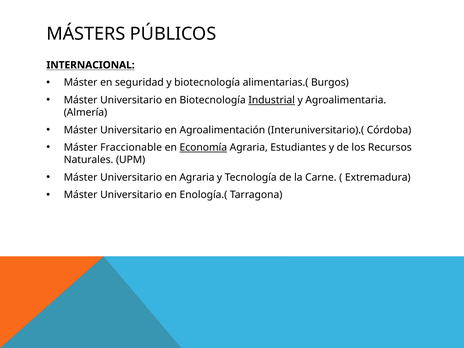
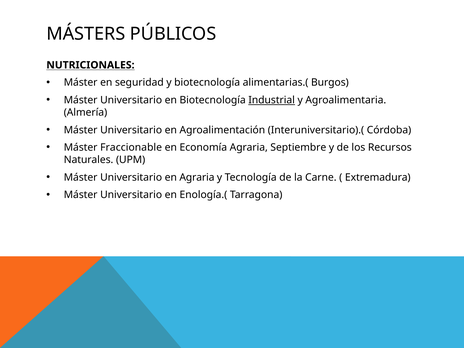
INTERNACIONAL: INTERNACIONAL -> NUTRICIONALES (90, 65)
Economía underline: present -> none (203, 148)
Estudiantes: Estudiantes -> Septiembre (298, 148)
